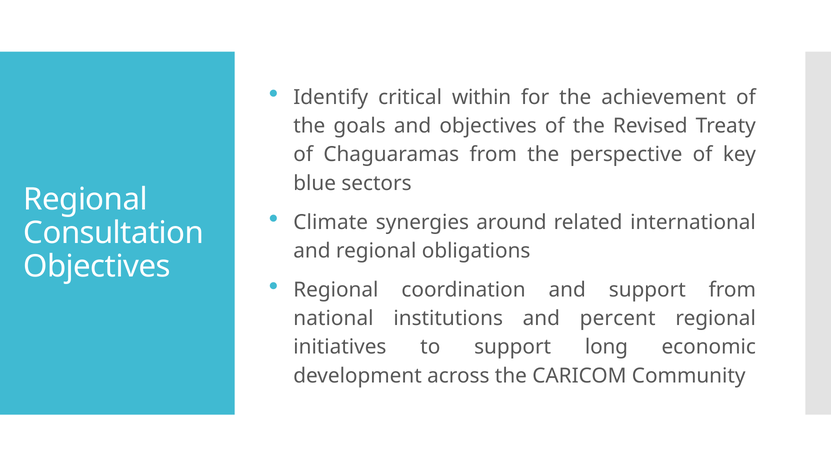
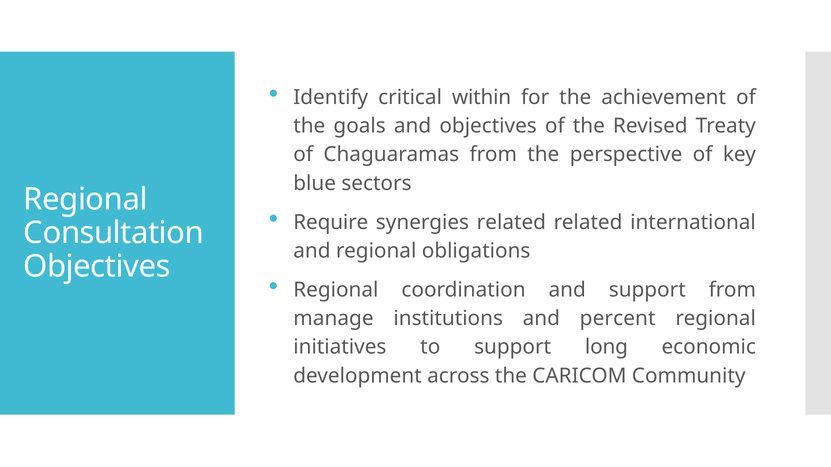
Climate: Climate -> Require (331, 222)
synergies around: around -> related (511, 222)
national: national -> manage (333, 319)
